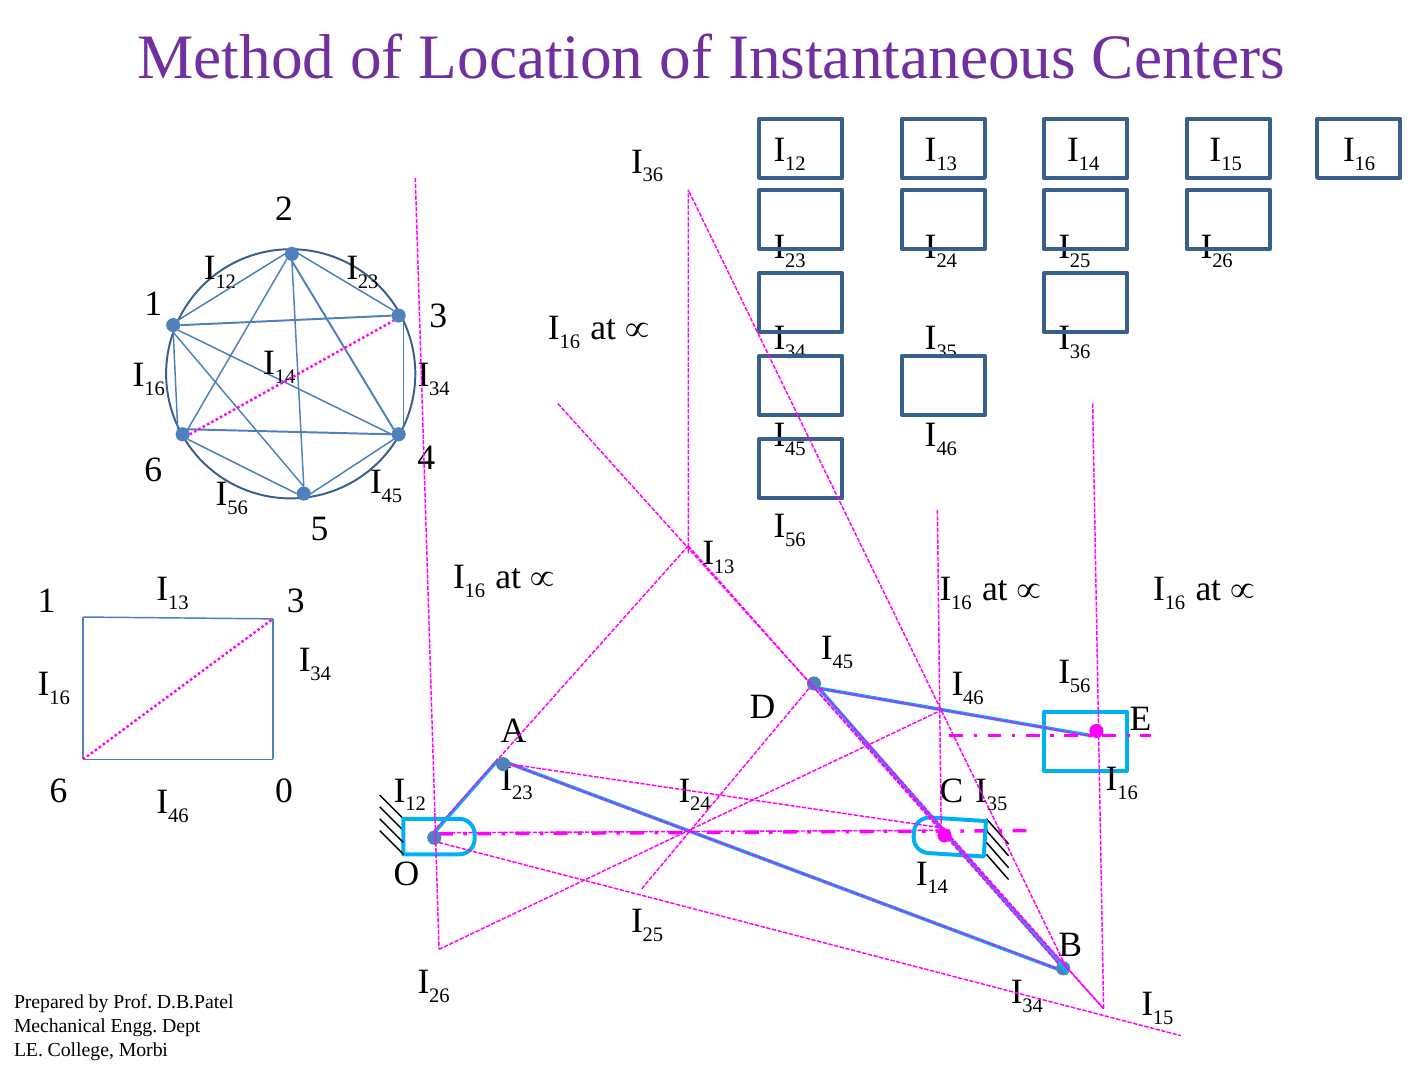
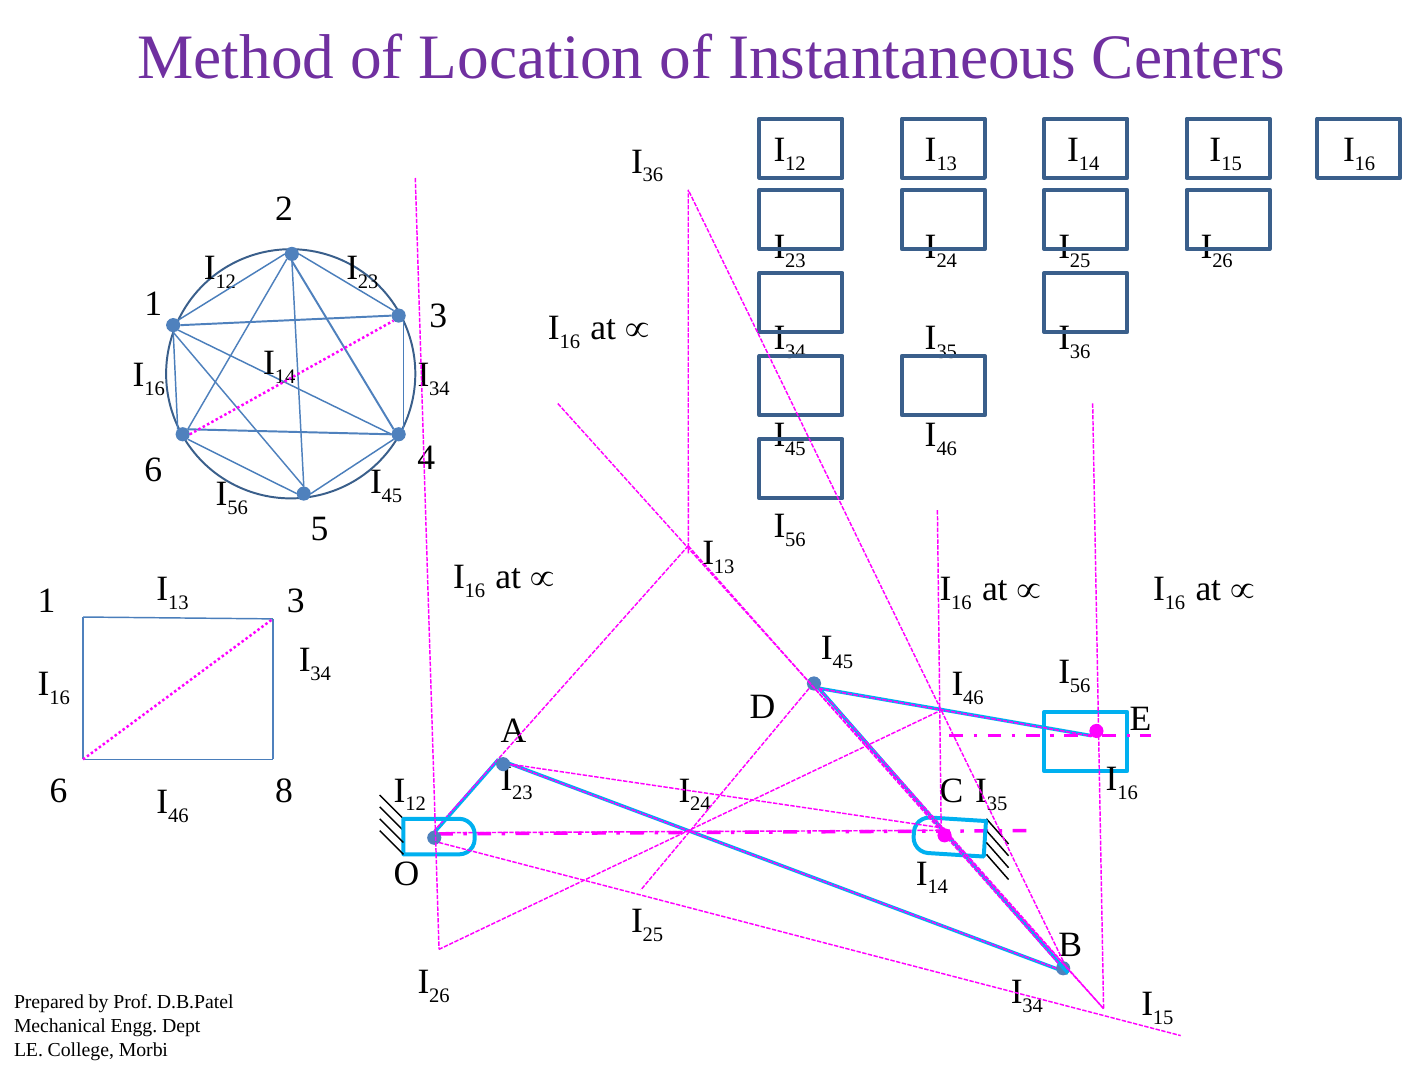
6 0: 0 -> 8 (284, 790)
